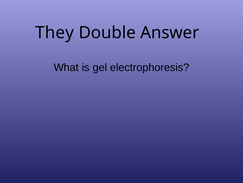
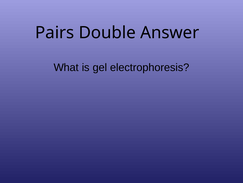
They: They -> Pairs (55, 33)
